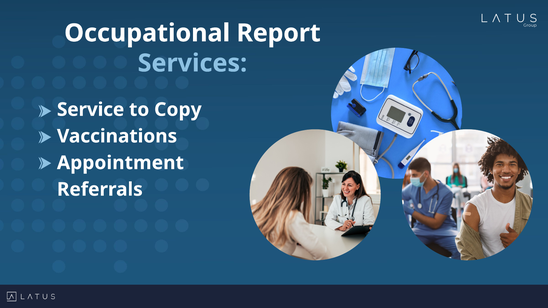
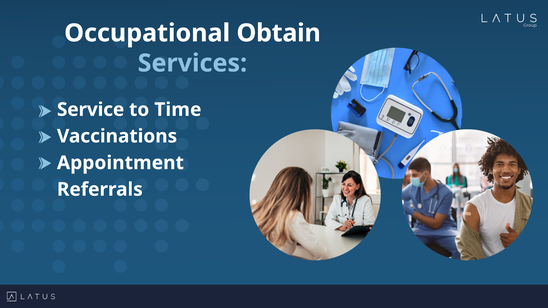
Report: Report -> Obtain (279, 33)
Copy: Copy -> Time (178, 110)
